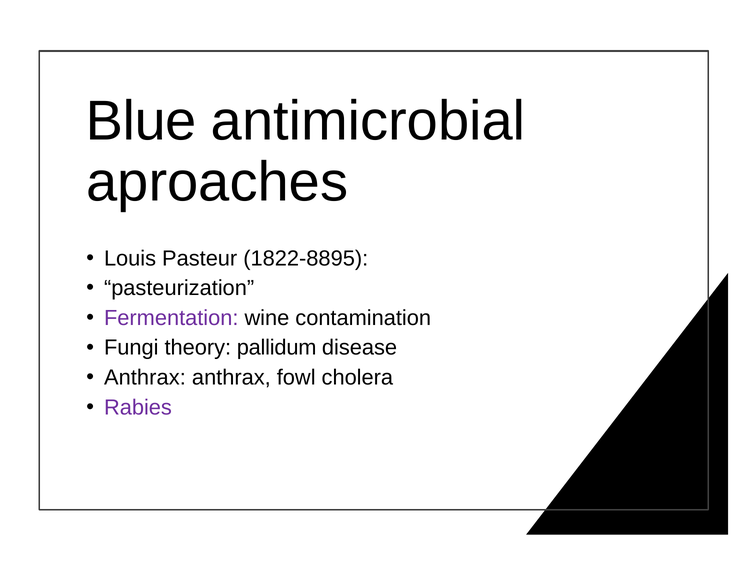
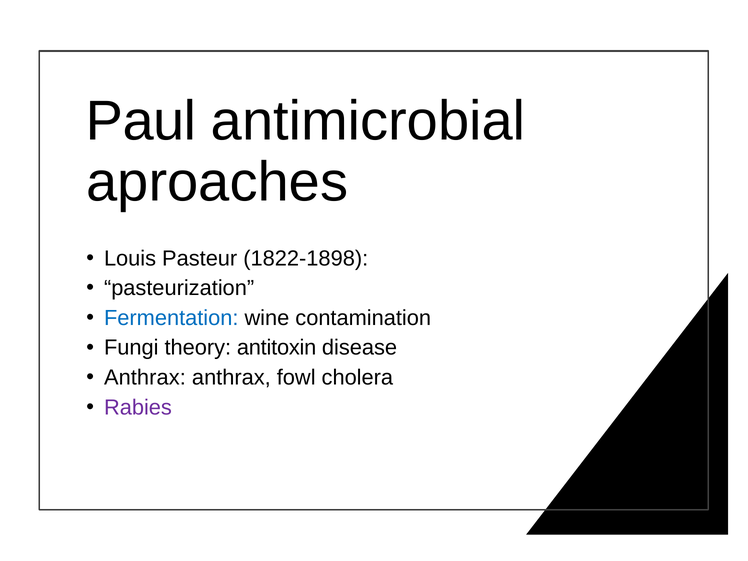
Blue: Blue -> Paul (141, 121)
1822-8895: 1822-8895 -> 1822-1898 (306, 258)
Fermentation colour: purple -> blue (171, 318)
pallidum: pallidum -> antitoxin (277, 348)
